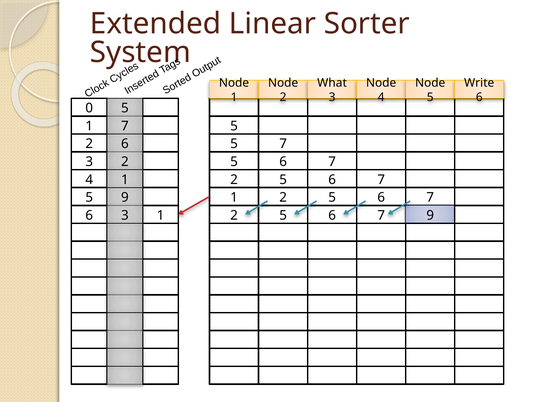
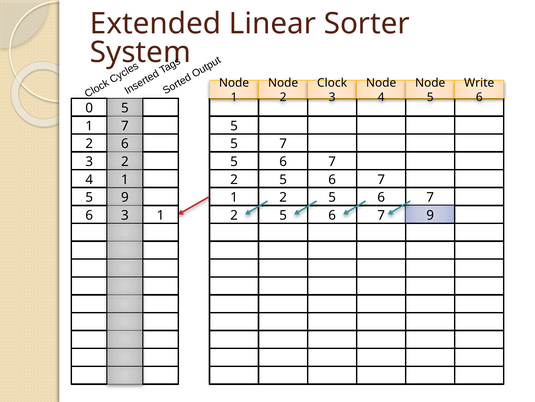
What: What -> Clock (332, 83)
